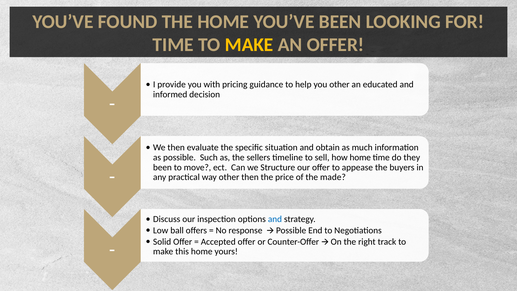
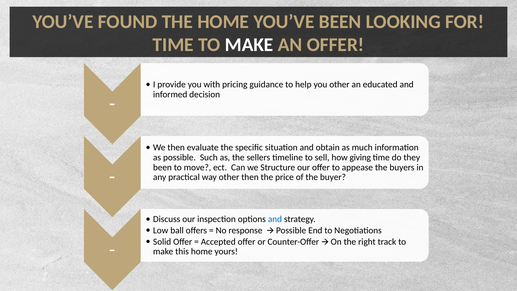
MAKE colour: yellow -> white (249, 45)
how home: home -> giving (360, 157)
made: made -> buyer (333, 177)
